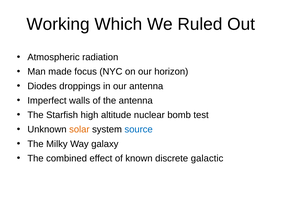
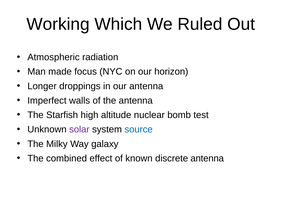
Diodes: Diodes -> Longer (42, 86)
solar colour: orange -> purple (79, 129)
discrete galactic: galactic -> antenna (207, 158)
